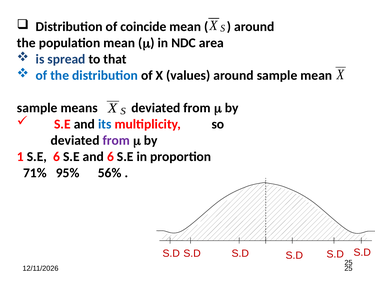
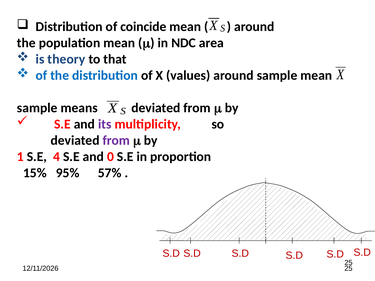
spread: spread -> theory (66, 59)
its colour: blue -> purple (105, 124)
S.E 6: 6 -> 4 (57, 157)
and 6: 6 -> 0 (110, 157)
71%: 71% -> 15% (35, 173)
56%: 56% -> 57% (110, 173)
